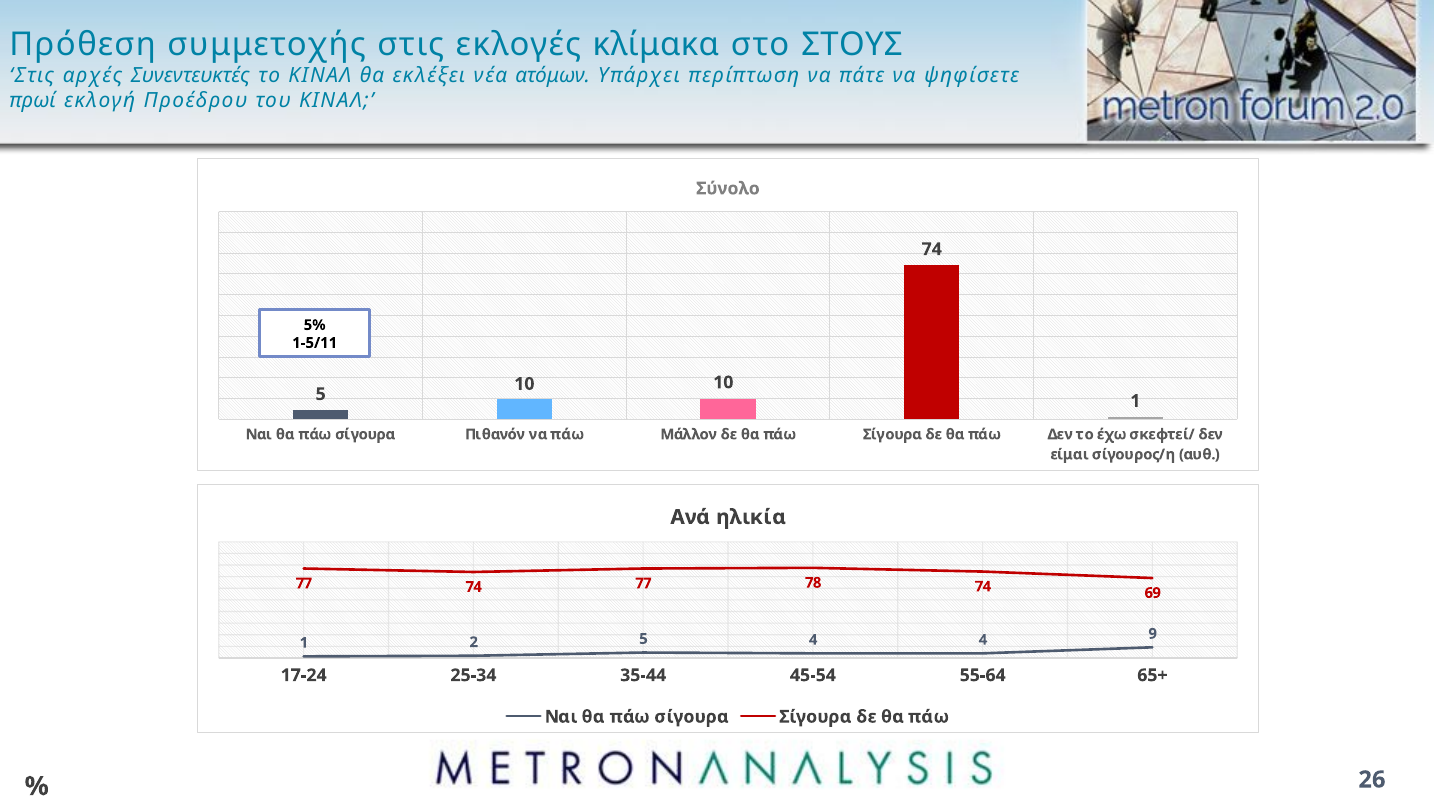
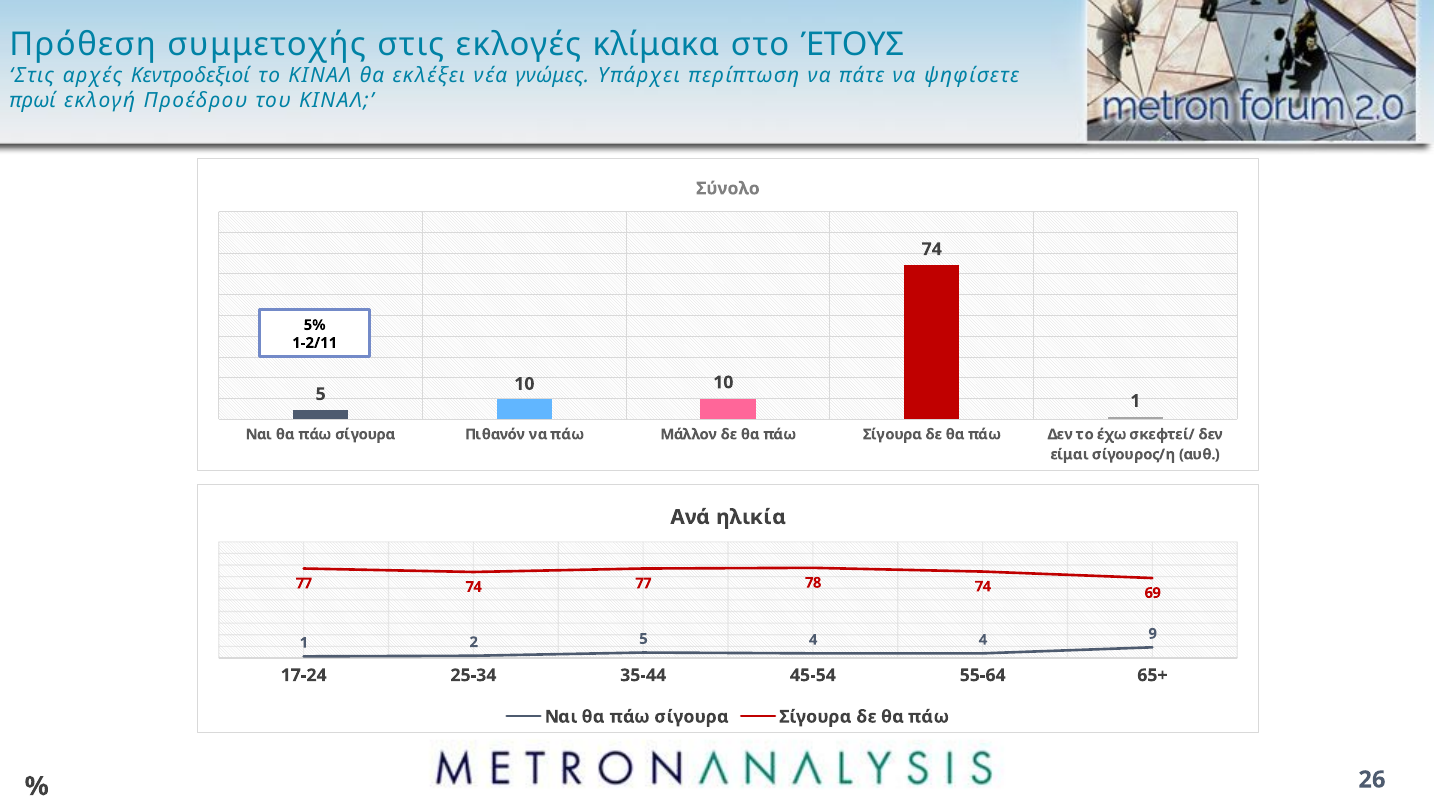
ΣΤΟΥΣ: ΣΤΟΥΣ -> ΈΤΟΥΣ (852, 44)
Συνεντευκτές: Συνεντευκτές -> Κεντροδεξιοί (190, 76)
ατόμων: ατόμων -> γνώμες (552, 76)
1-5/11: 1-5/11 -> 1-2/11 (315, 343)
